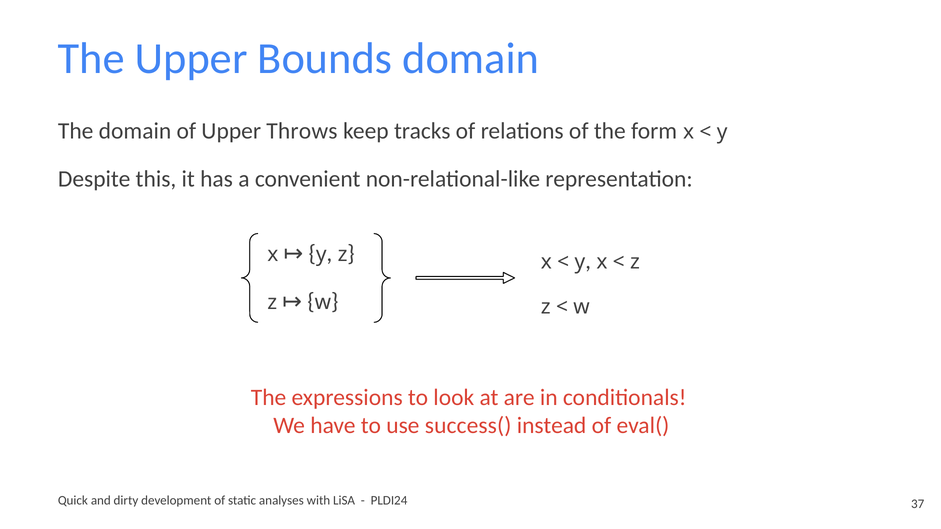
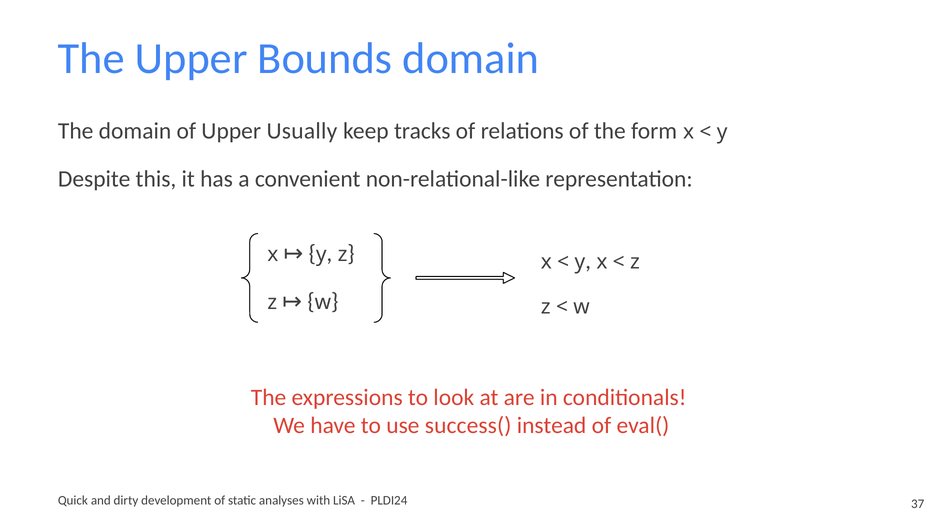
Throws: Throws -> Usually (302, 131)
